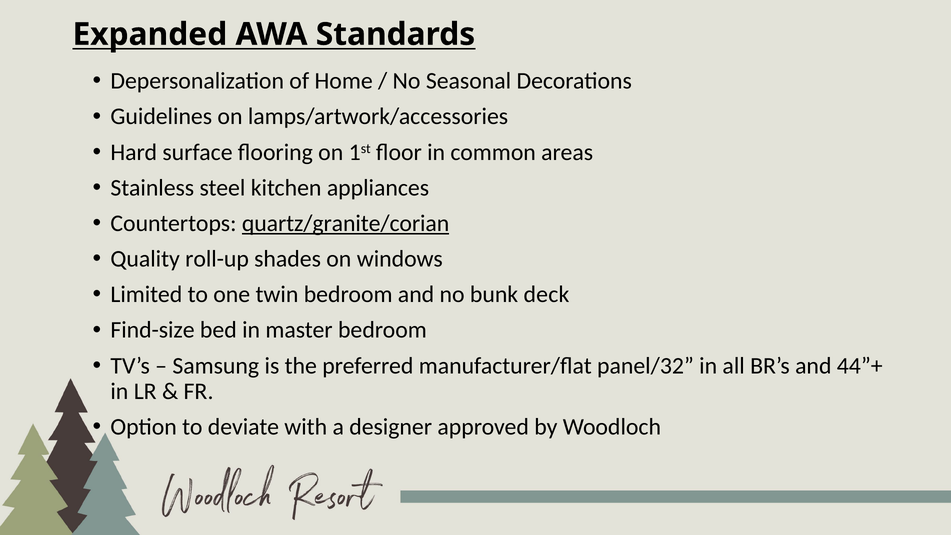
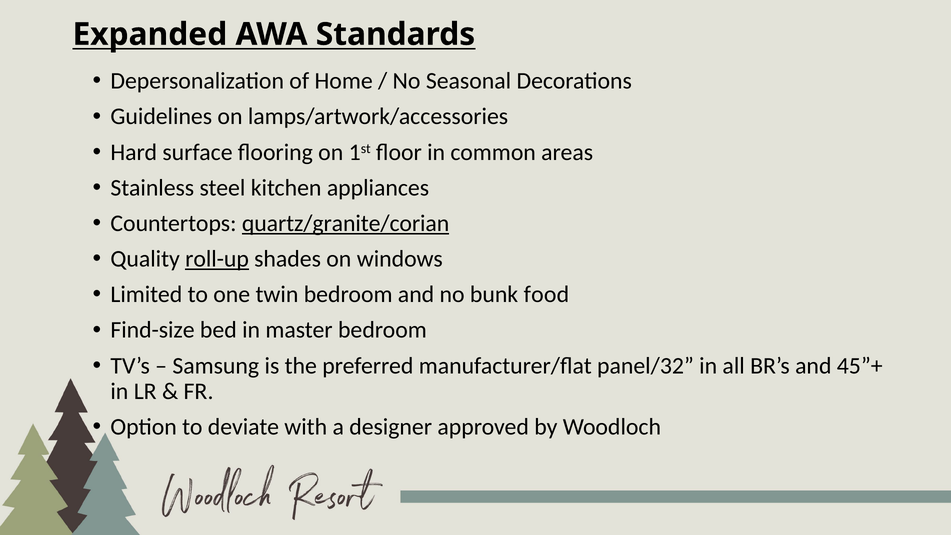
roll-up underline: none -> present (217, 259)
deck: deck -> food (546, 294)
44”+: 44”+ -> 45”+ (860, 366)
